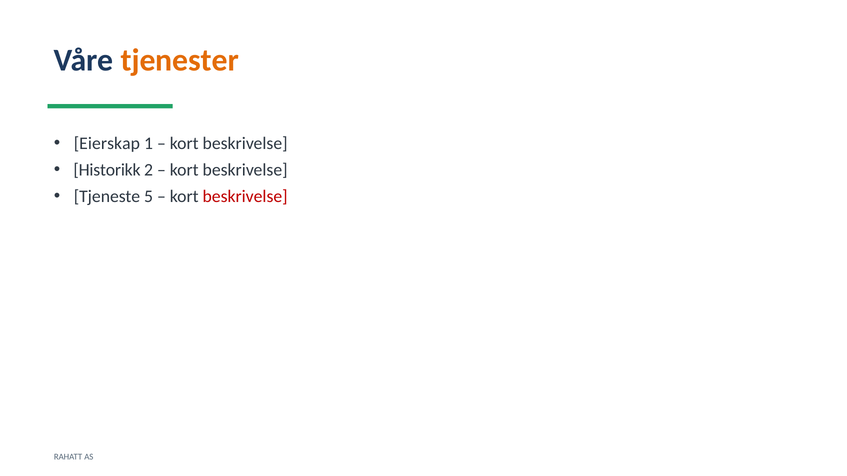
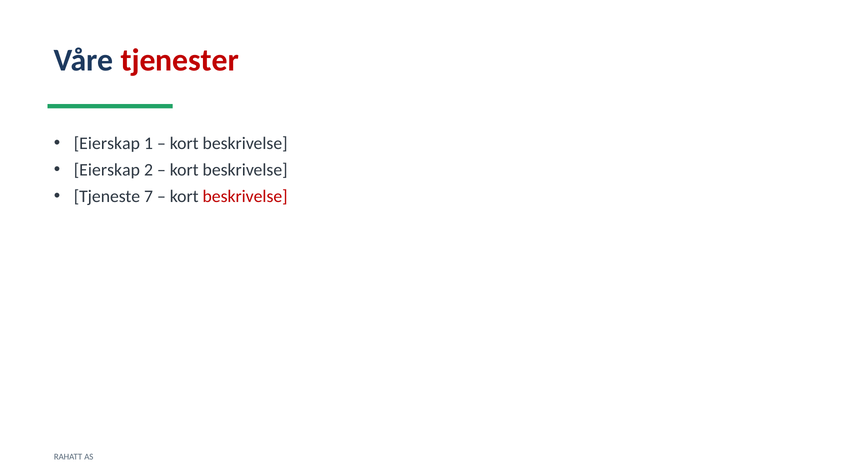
tjenester colour: orange -> red (180, 60)
Historikk: Historikk -> Eierskap (107, 170)
5: 5 -> 7 (148, 196)
